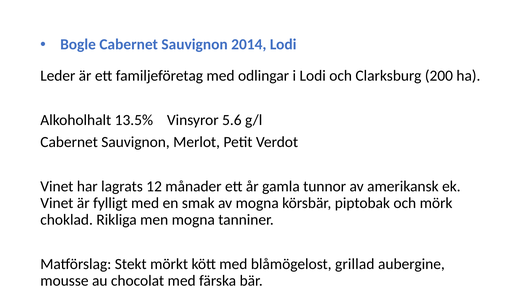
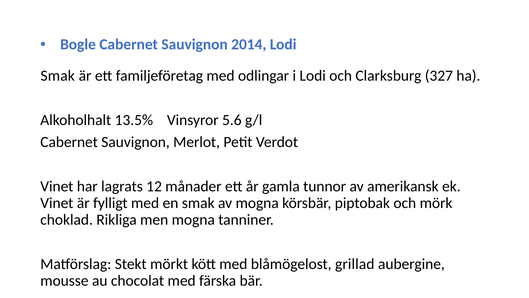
Leder: Leder -> Smak (58, 76)
200: 200 -> 327 (439, 76)
